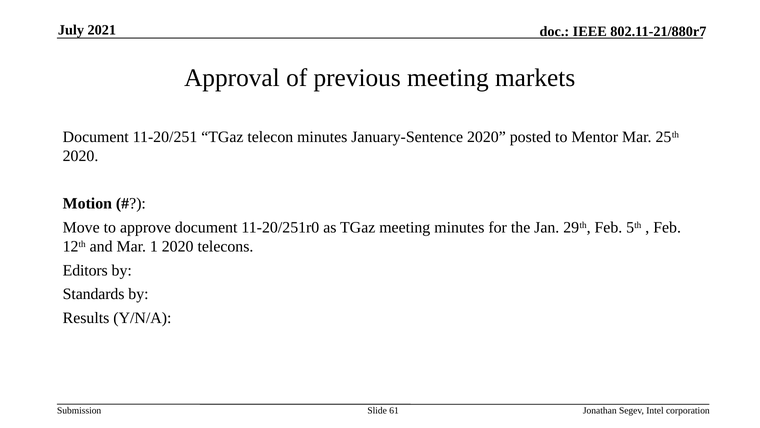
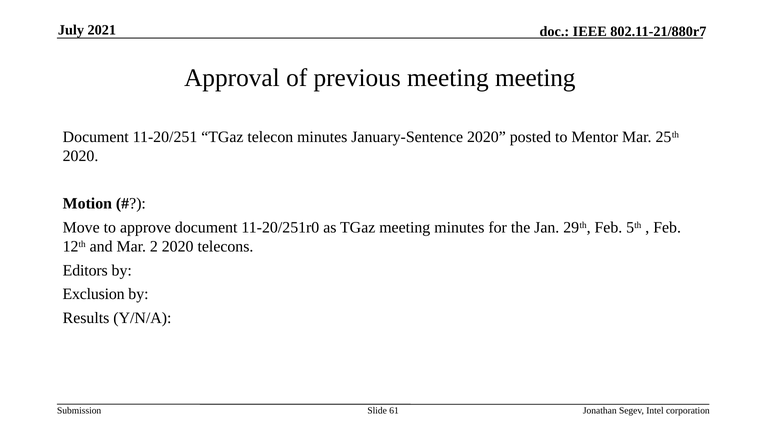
meeting markets: markets -> meeting (535, 78)
1: 1 -> 2 (154, 246)
Standards: Standards -> Exclusion (94, 294)
